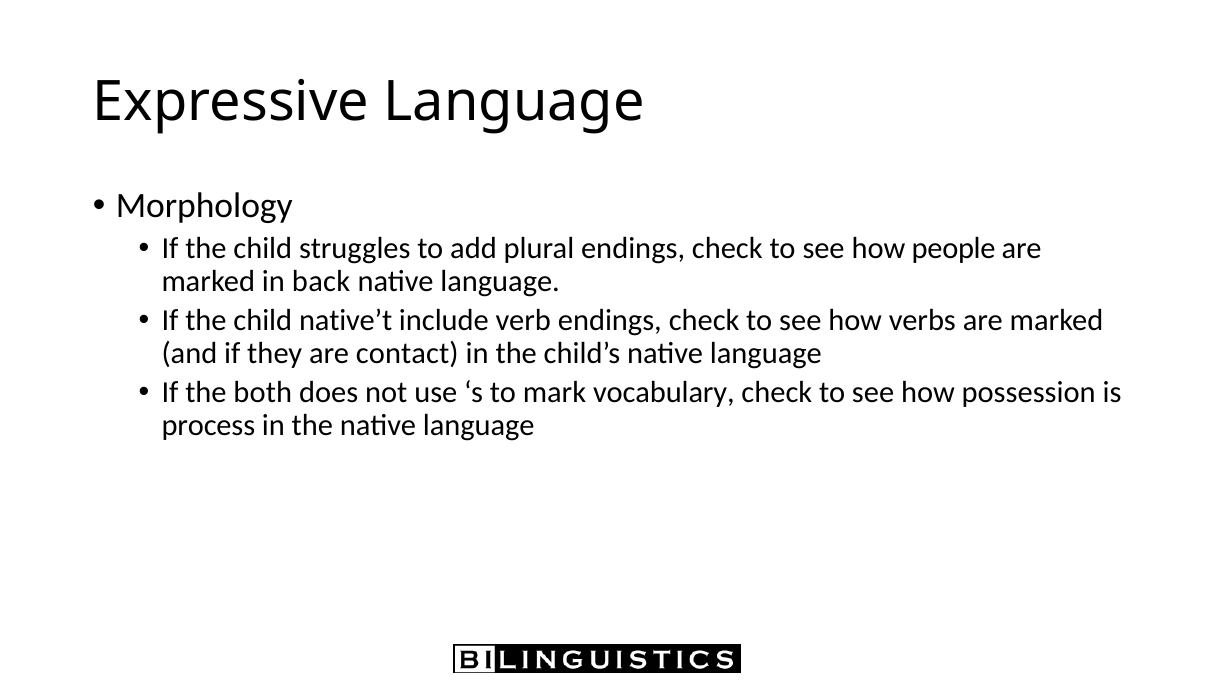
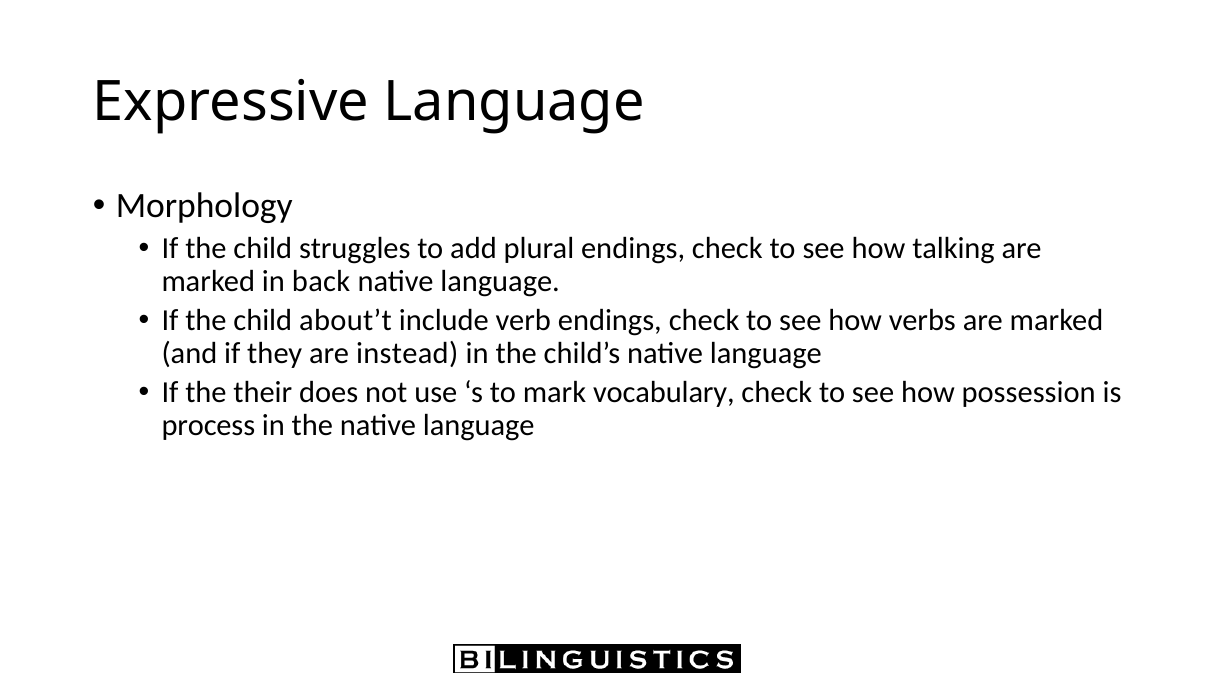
people: people -> talking (954, 248)
native’t: native’t -> about’t (345, 320)
contact: contact -> instead (407, 353)
both: both -> their (263, 392)
